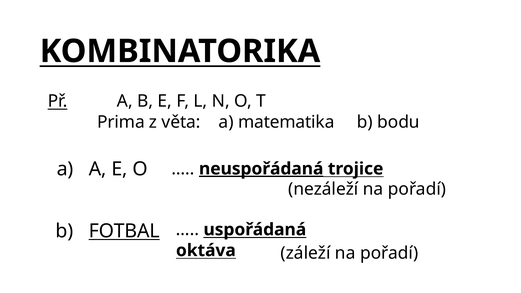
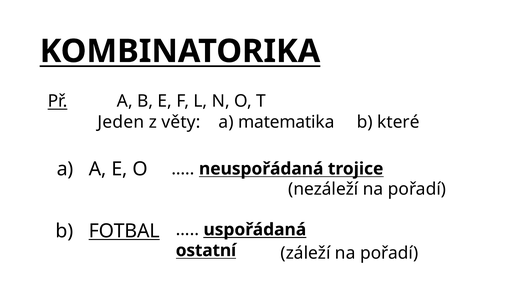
Prima: Prima -> Jeden (121, 122)
věta: věta -> věty (181, 122)
bodu: bodu -> které (398, 122)
neuspořádaná underline: present -> none (261, 169)
oktáva: oktáva -> ostatní (206, 250)
